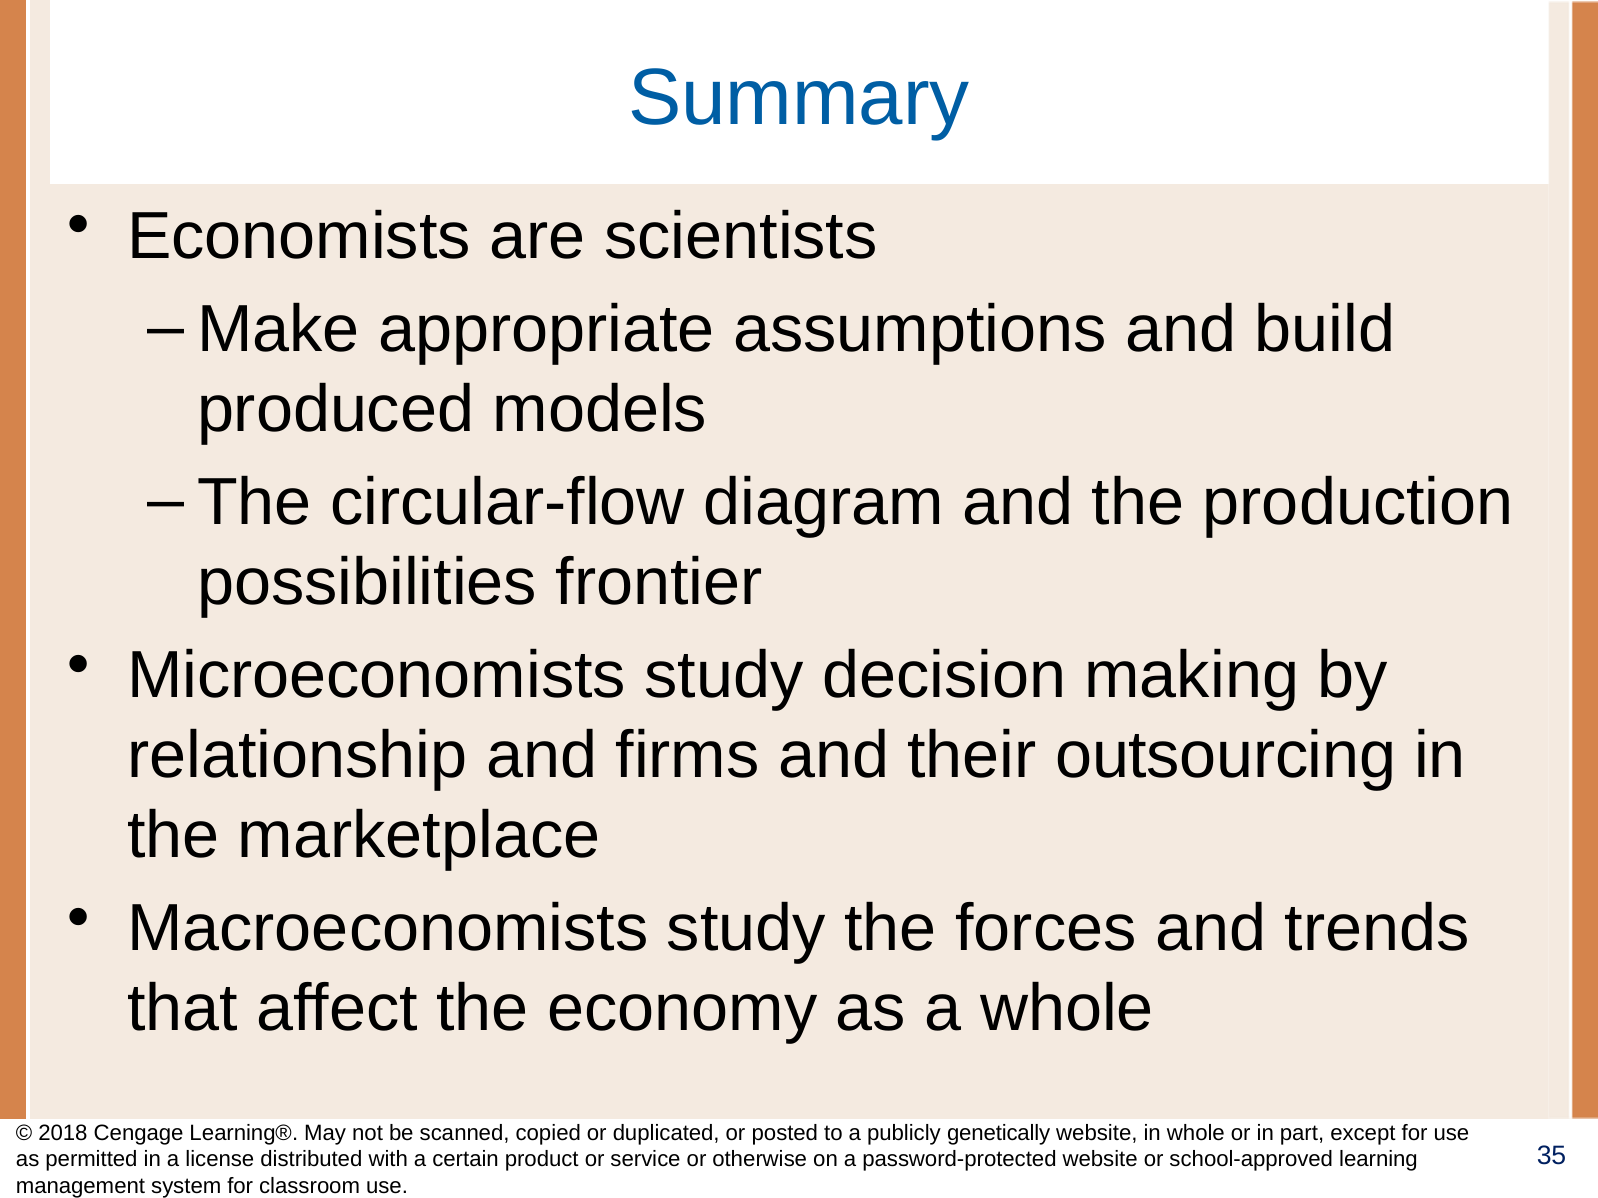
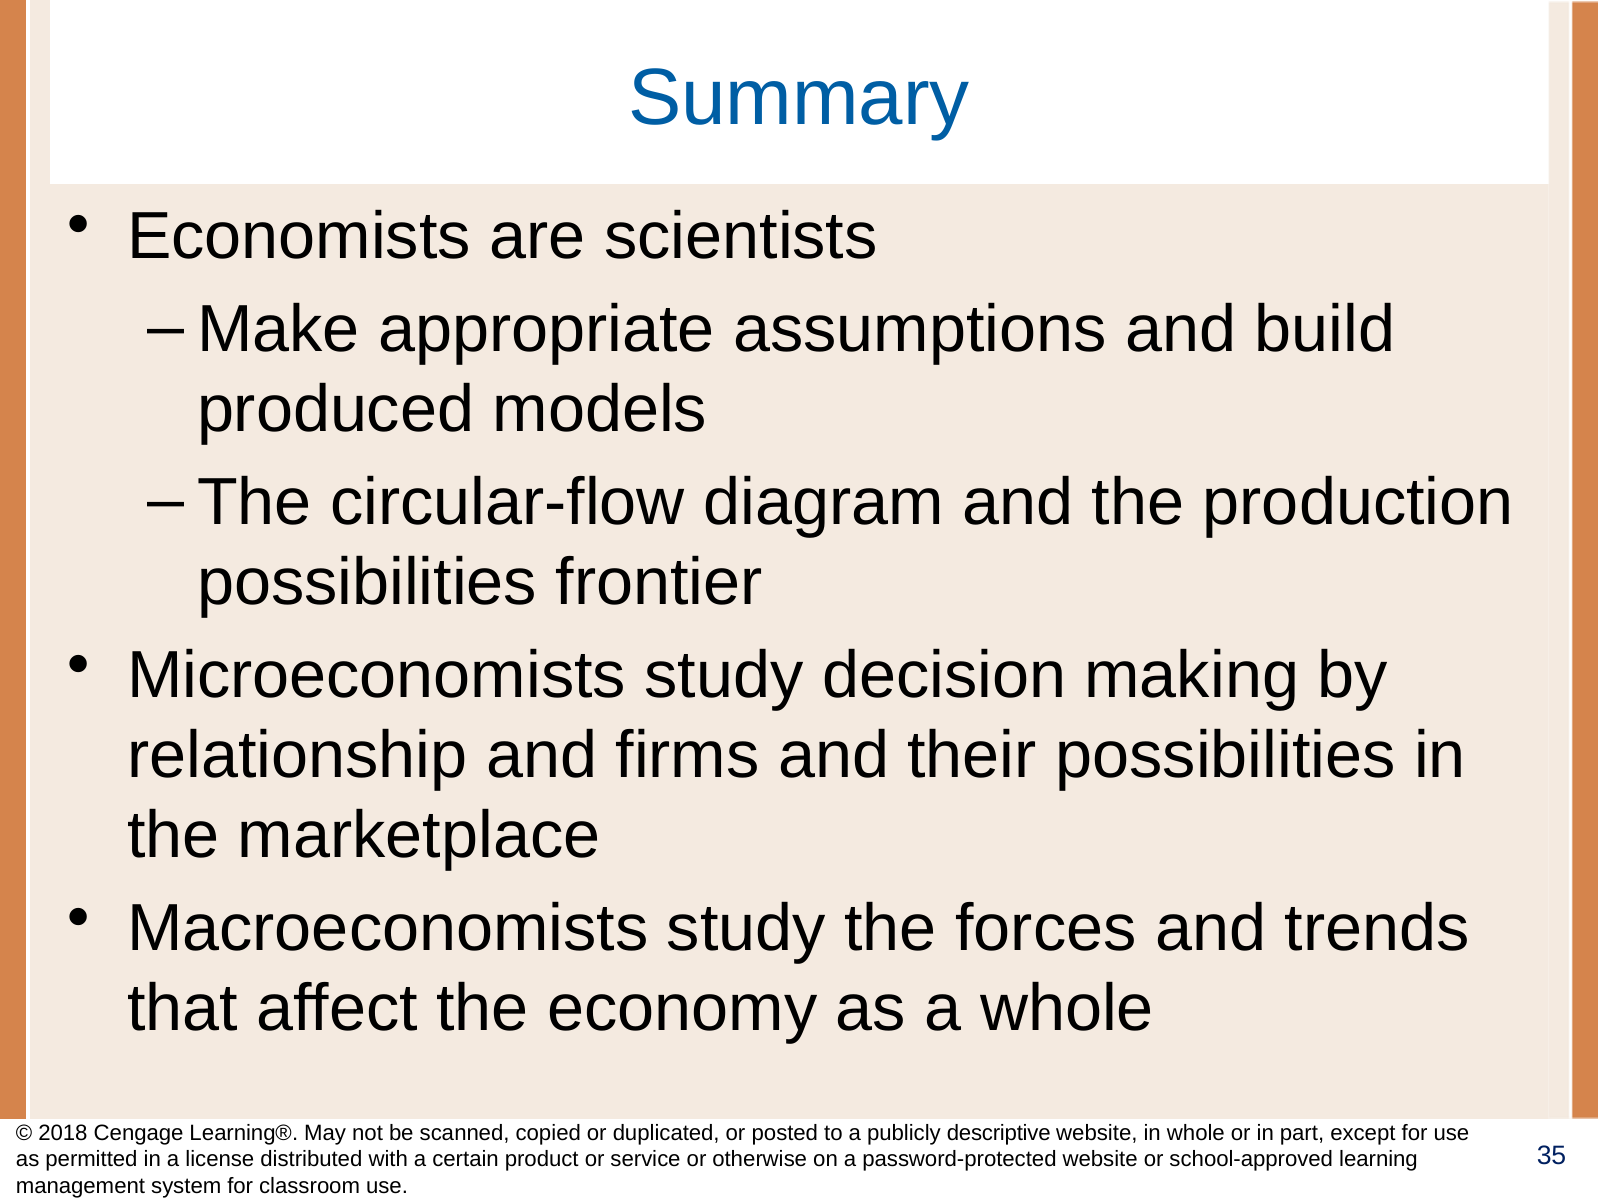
their outsourcing: outsourcing -> possibilities (1226, 756)
genetically: genetically -> descriptive (999, 1133)
